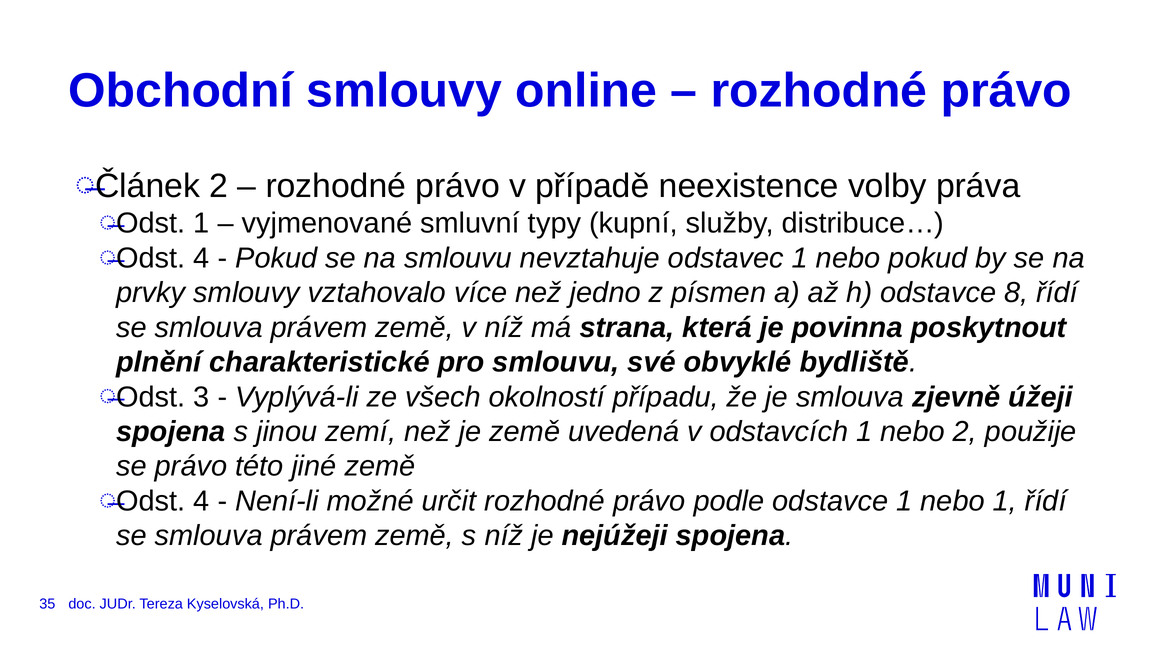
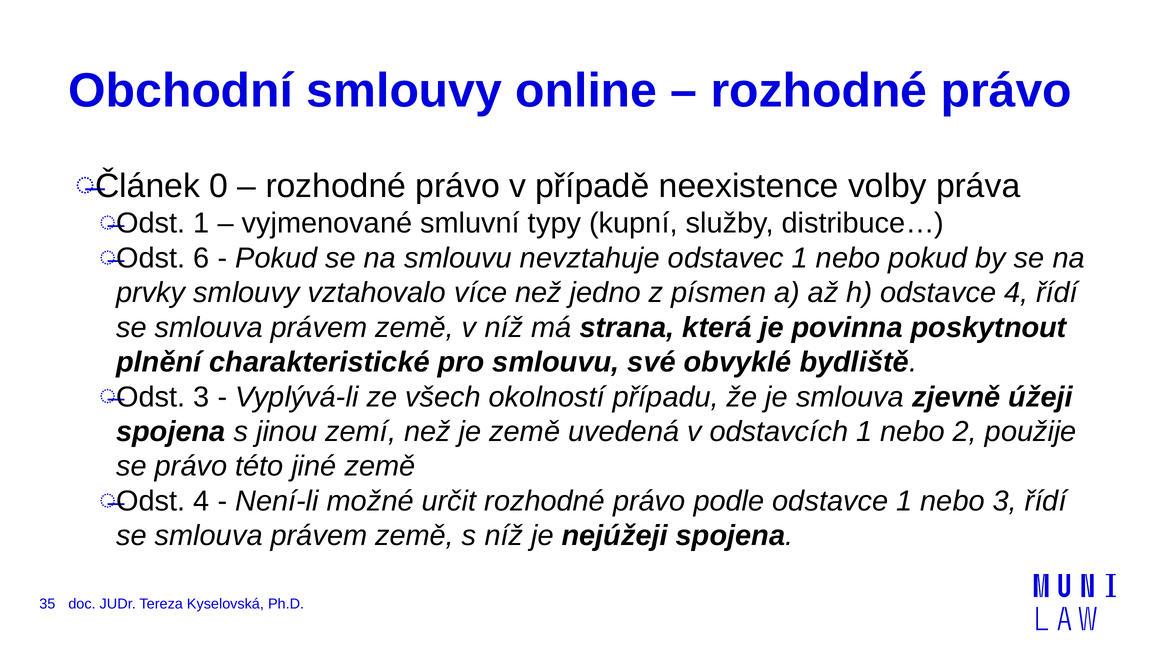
Článek 2: 2 -> 0 (219, 186)
4: 4 -> 6 (201, 258)
odstavce 8: 8 -> 4 (1016, 293)
nebo 1: 1 -> 3 (1005, 501)
